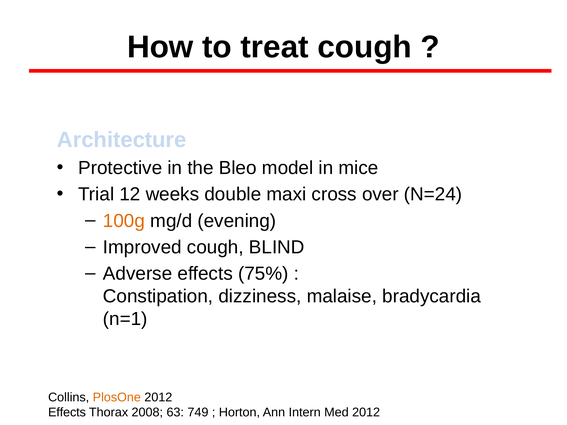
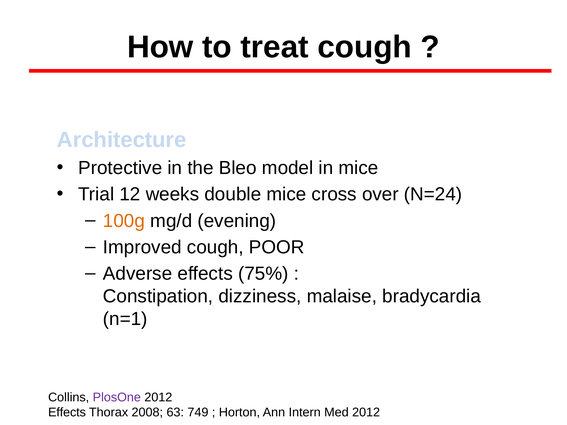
double maxi: maxi -> mice (286, 194)
BLIND: BLIND -> POOR (277, 247)
PlosOne colour: orange -> purple (117, 398)
